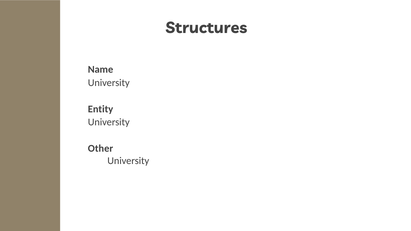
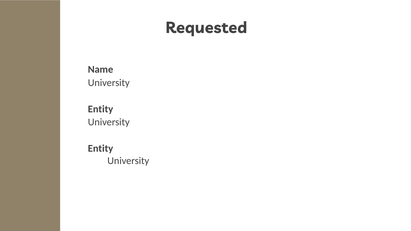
Structures: Structures -> Requested (206, 28)
Other: Other -> Entity (101, 149)
